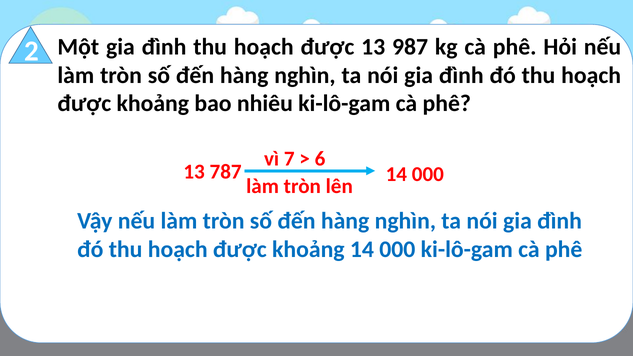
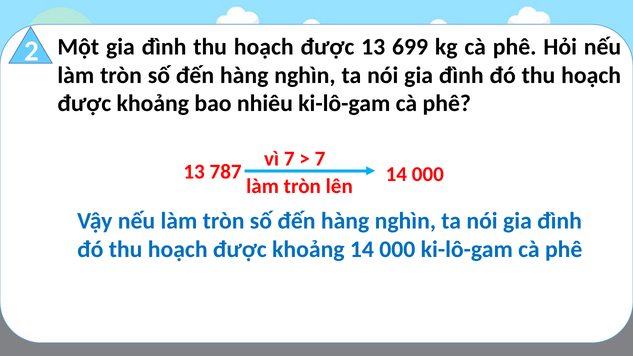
987: 987 -> 699 (410, 47)
6: 6 -> 7 (320, 159)
